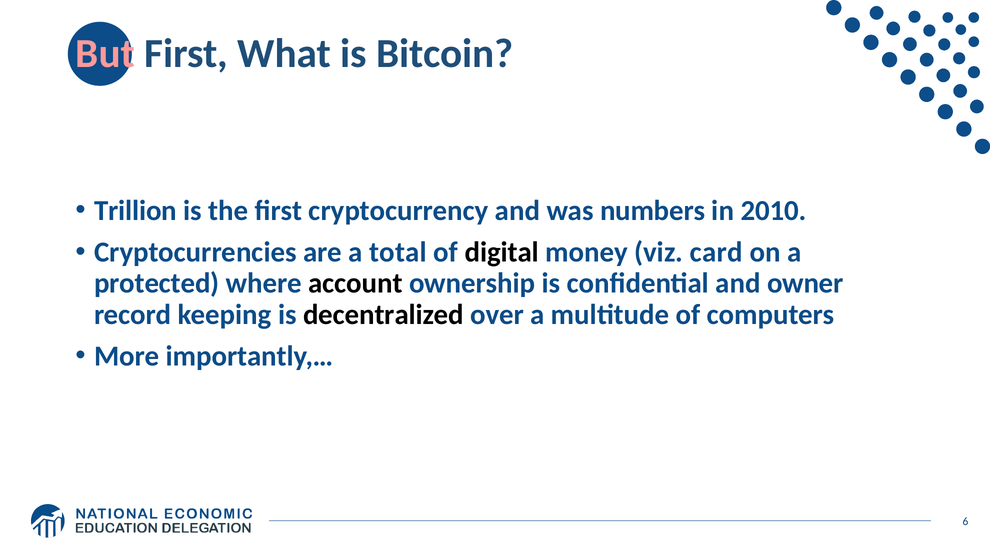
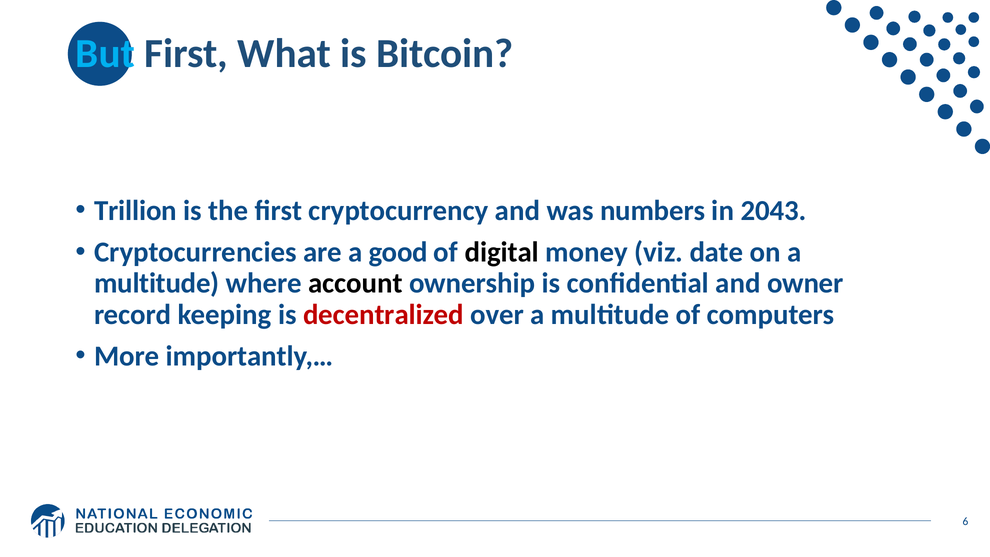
But colour: pink -> light blue (105, 54)
2010: 2010 -> 2043 (774, 211)
total: total -> good (398, 252)
card: card -> date (716, 252)
protected: protected -> multitude (157, 283)
decentralized colour: black -> red (383, 314)
